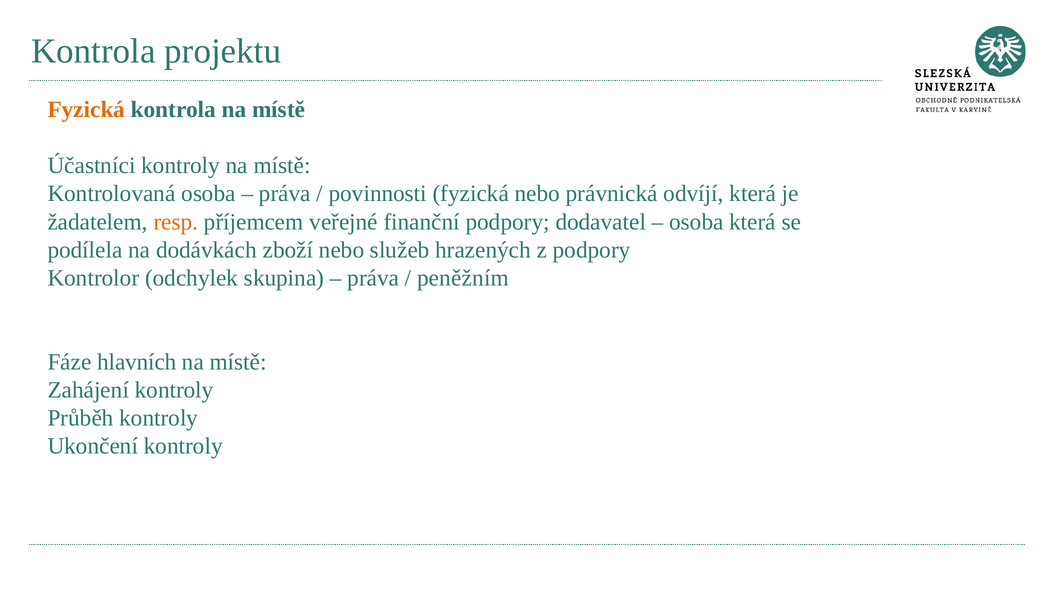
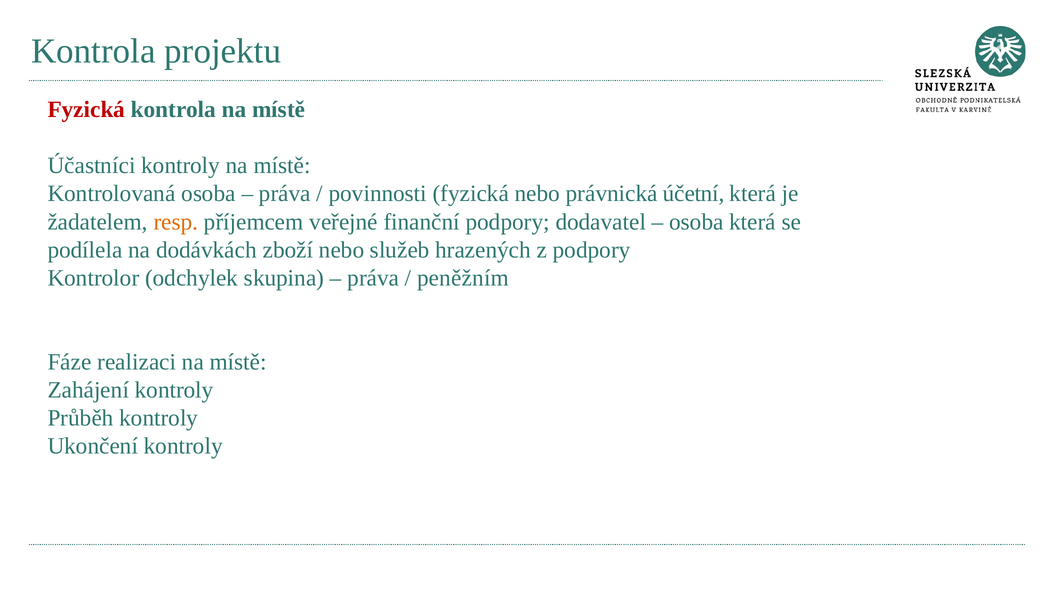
Fyzická colour: orange -> red (86, 110)
odvíjí: odvíjí -> účetní (694, 194)
hlavních: hlavních -> realizaci (137, 362)
